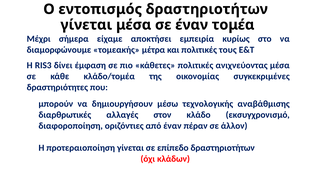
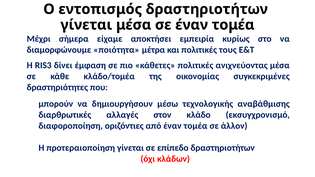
τομεακής: τομεακής -> ποιότητα (116, 50)
από έναν πέραν: πέραν -> τομέα (196, 126)
